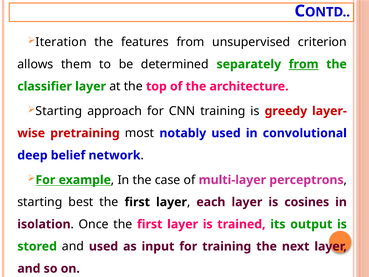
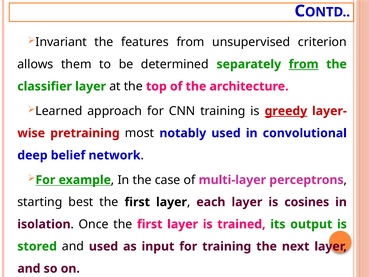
Iteration: Iteration -> Invariant (61, 42)
Starting: Starting -> Learned (59, 111)
greedy underline: none -> present (286, 111)
